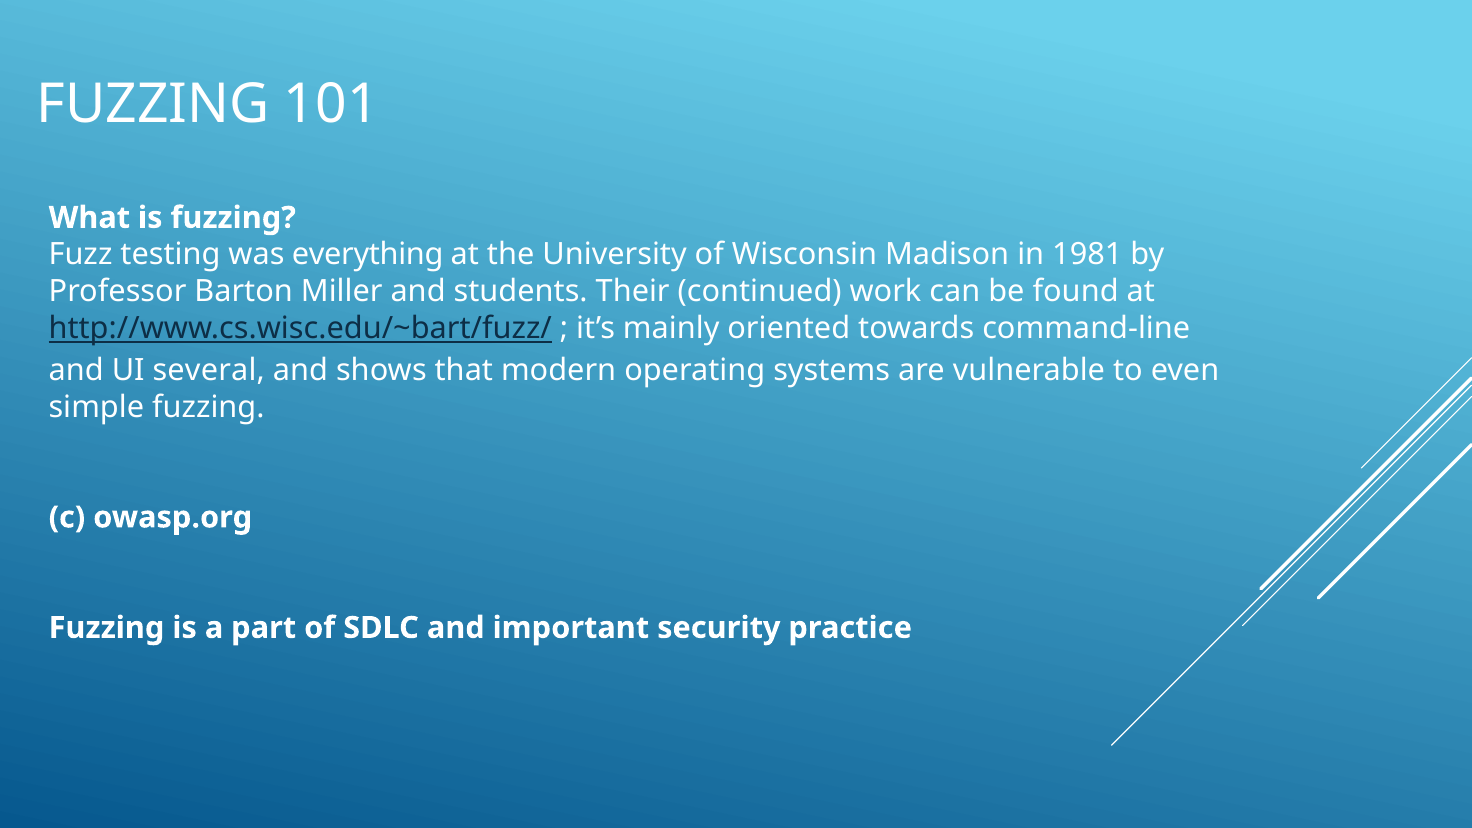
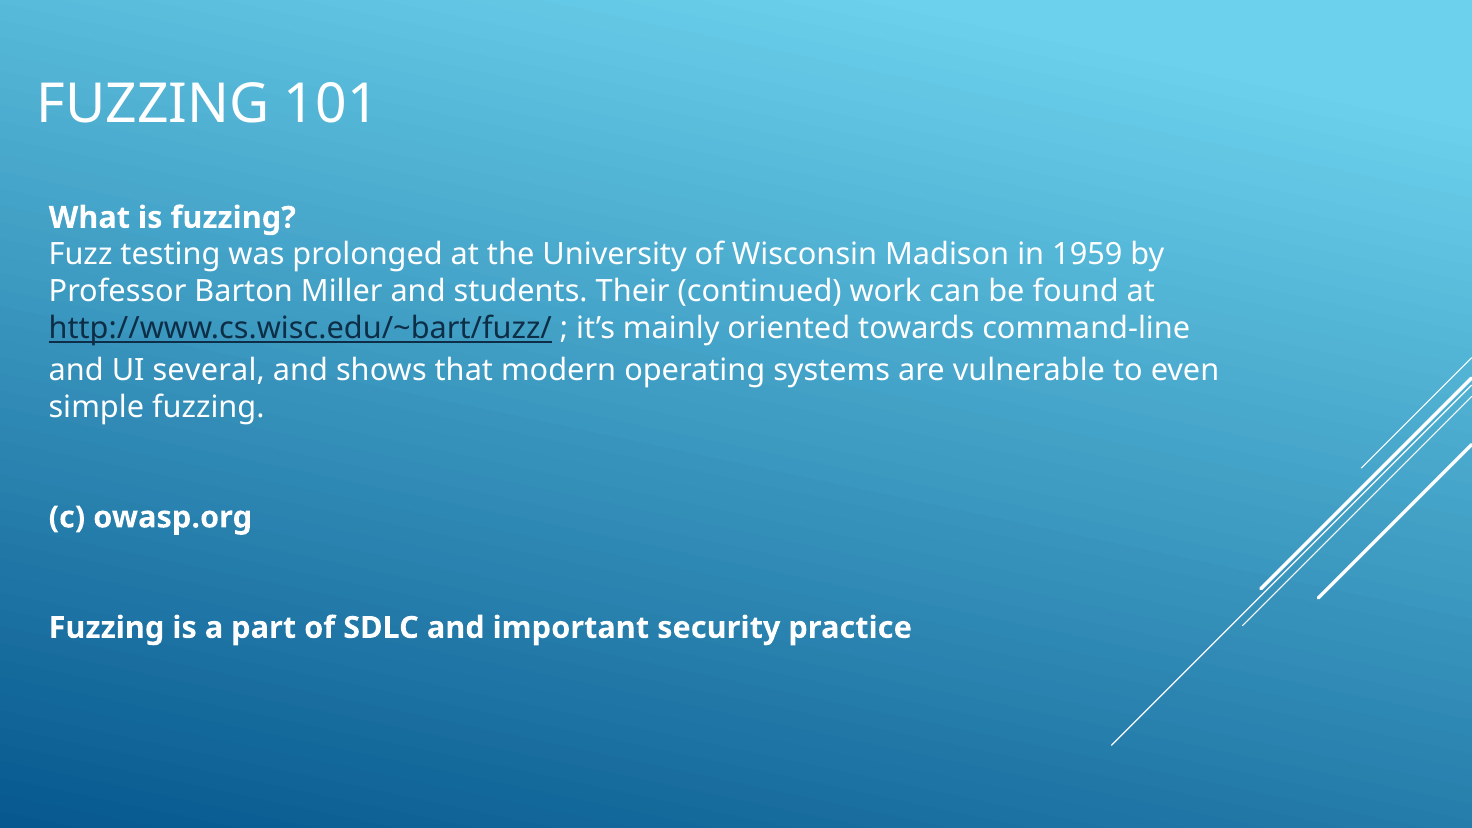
everything: everything -> prolonged (368, 255)
1981: 1981 -> 1959 (1087, 255)
